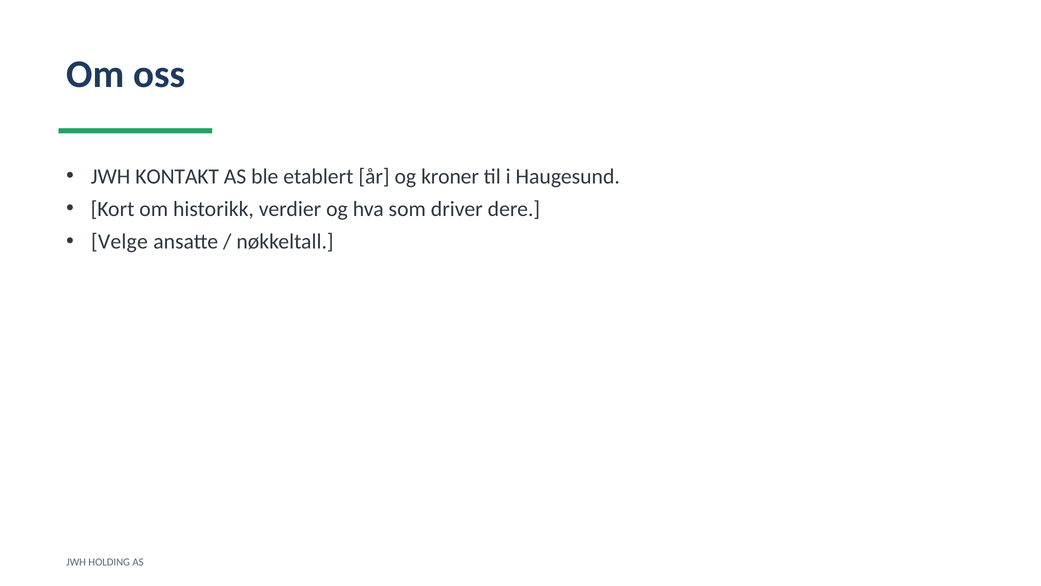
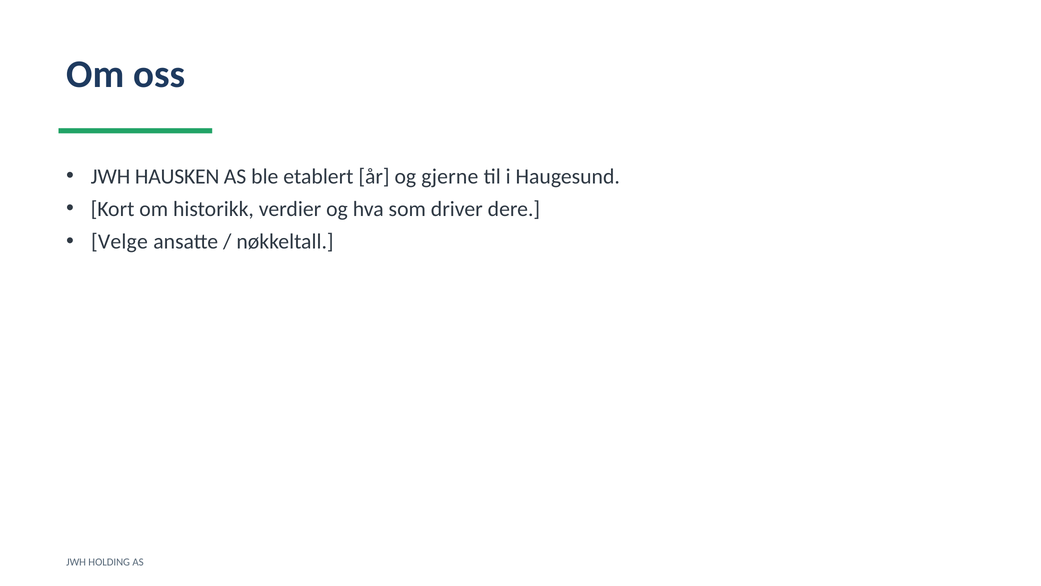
KONTAKT: KONTAKT -> HAUSKEN (177, 176)
kroner: kroner -> gjerne (450, 176)
